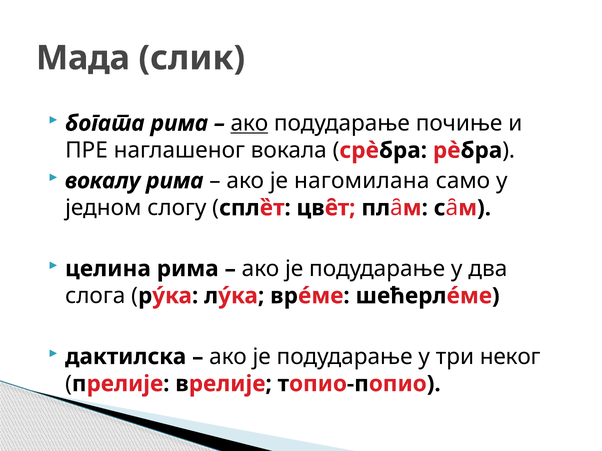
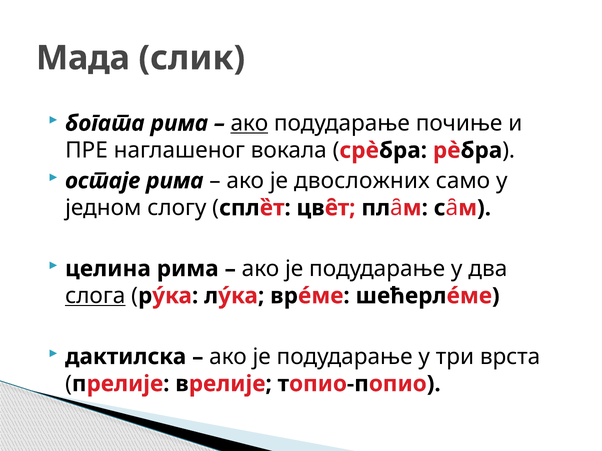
вокалу: вокалу -> остаје (103, 181)
нагомилана: нагомилана -> двосложних (362, 181)
слога underline: none -> present (95, 296)
неког: неког -> врста (510, 357)
